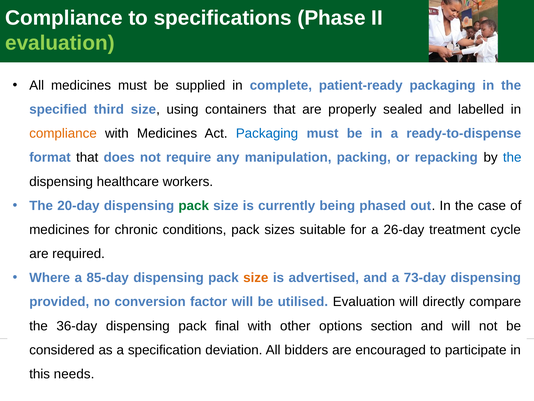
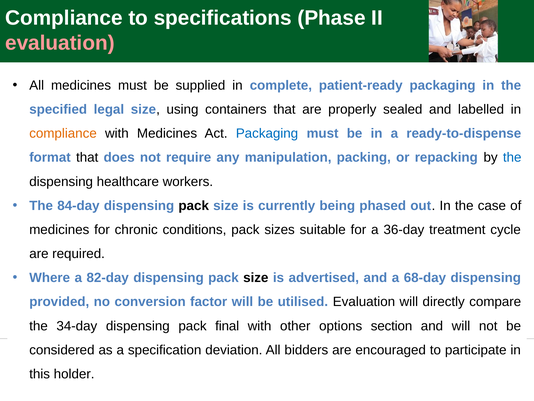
evaluation colour: light green -> pink (60, 43)
third: third -> legal (109, 109)
20-day: 20-day -> 84-day (78, 205)
pack colour: green -> black (194, 205)
26-day: 26-day -> 36-day (404, 229)
85-day: 85-day -> 82-day (108, 278)
size colour: orange -> black (256, 278)
73-day: 73-day -> 68-day (425, 278)
36-day: 36-day -> 34-day (77, 326)
needs: needs -> holder (74, 374)
